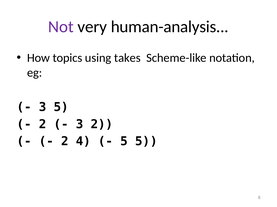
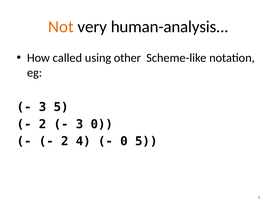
Not colour: purple -> orange (61, 27)
topics: topics -> called (67, 58)
takes: takes -> other (127, 58)
3 2: 2 -> 0 (102, 125)
5: 5 -> 0 (124, 142)
